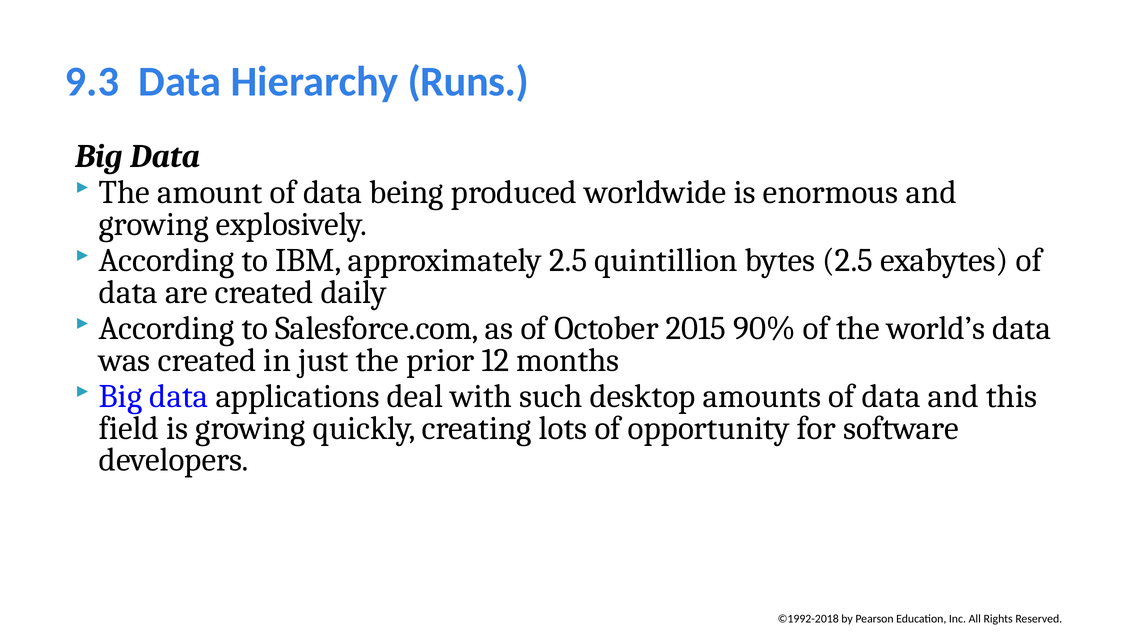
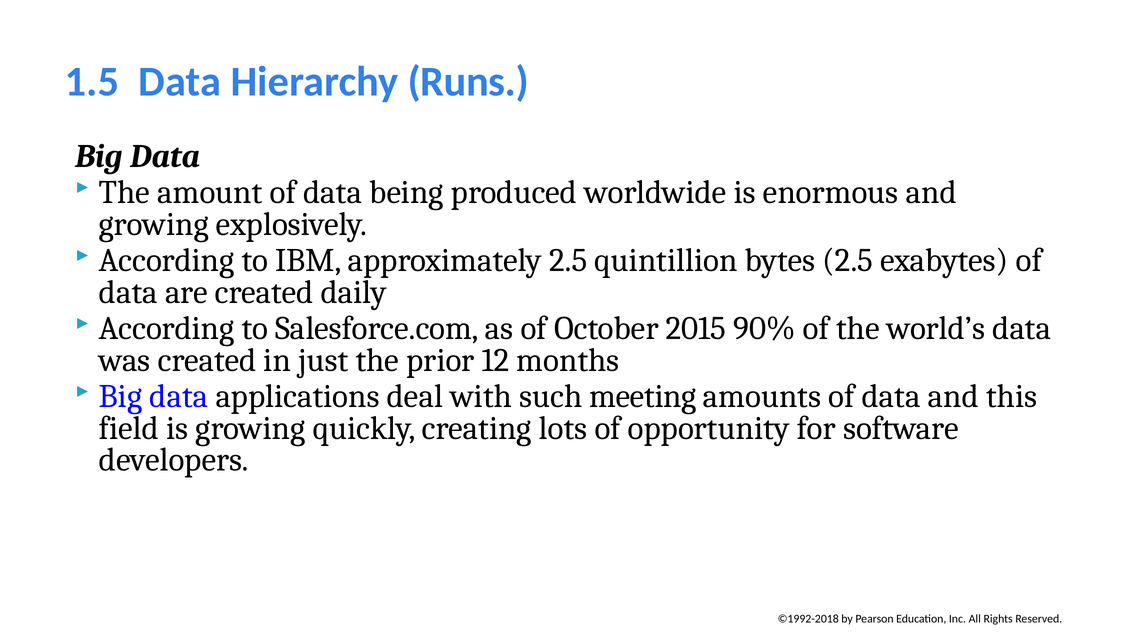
9.3: 9.3 -> 1.5 (92, 82)
desktop: desktop -> meeting (643, 396)
